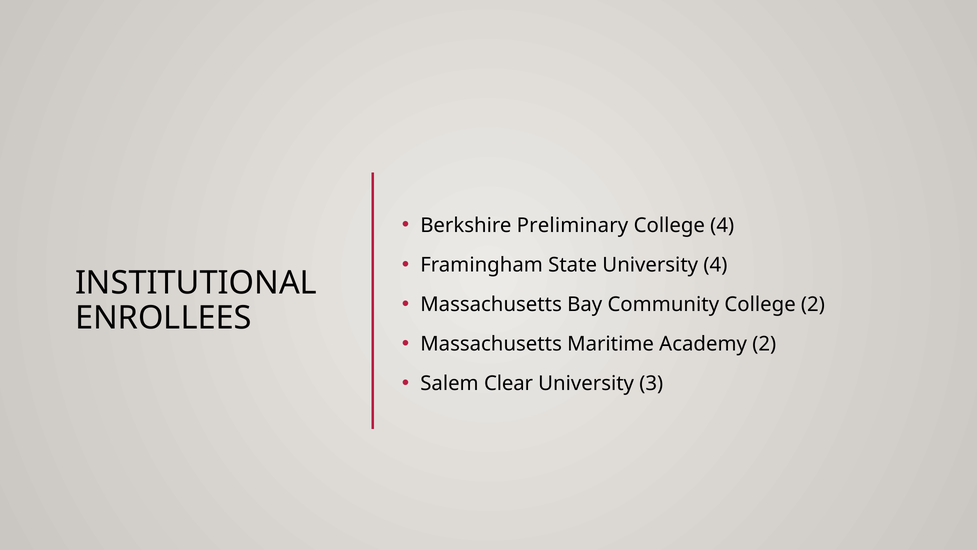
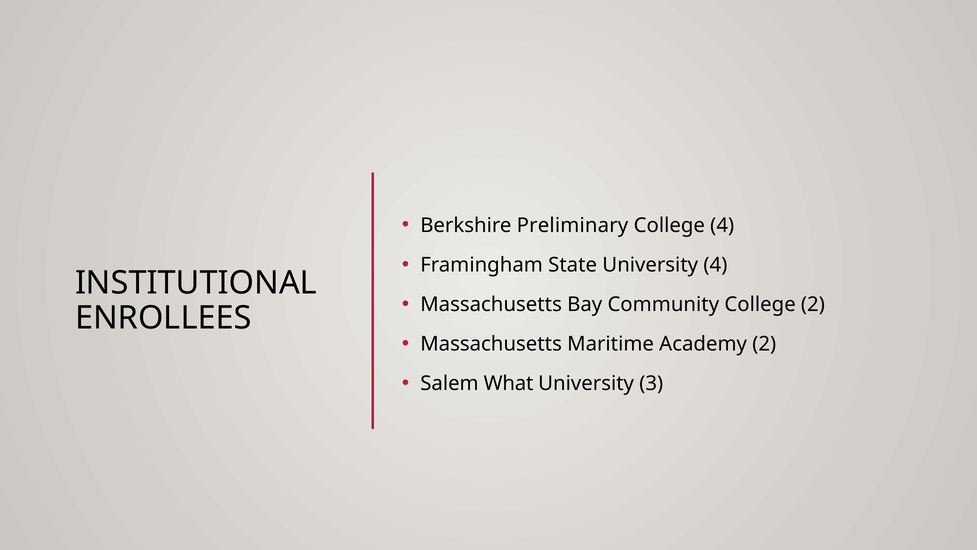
Clear: Clear -> What (509, 383)
